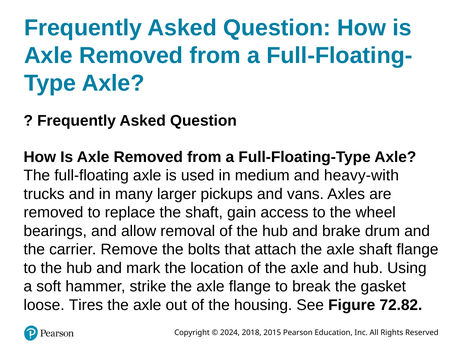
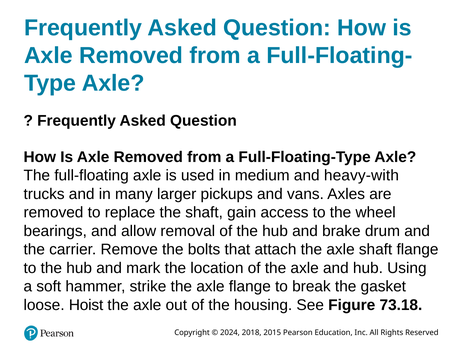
Tires: Tires -> Hoist (86, 305)
72.82: 72.82 -> 73.18 (401, 305)
